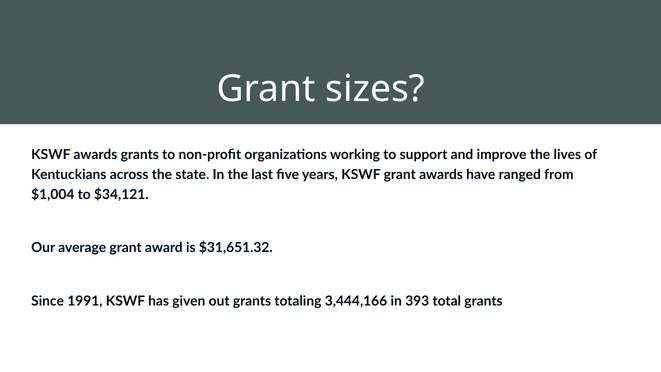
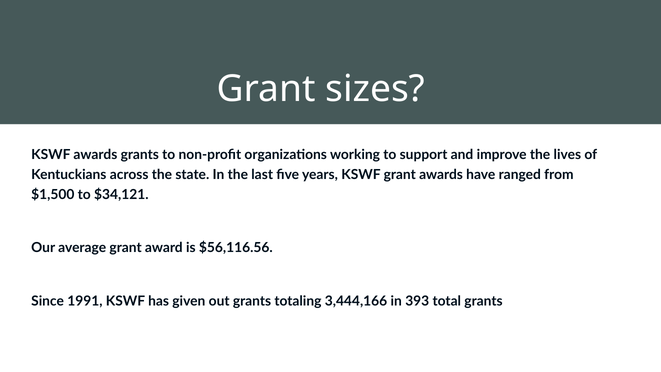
$1,004: $1,004 -> $1,500 (53, 194)
$31,651.32: $31,651.32 -> $56,116.56 (236, 248)
